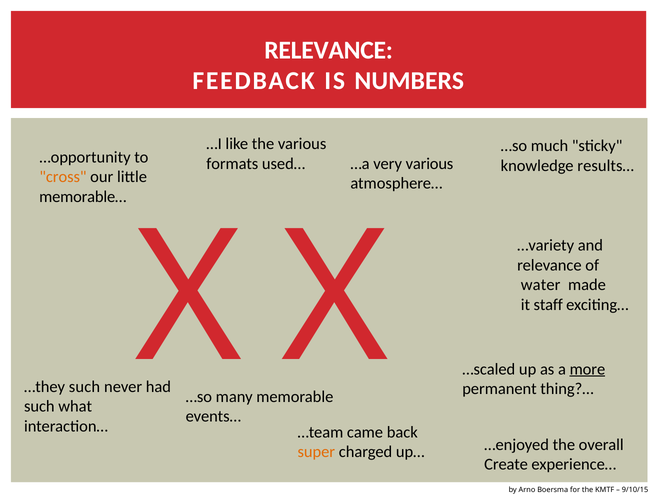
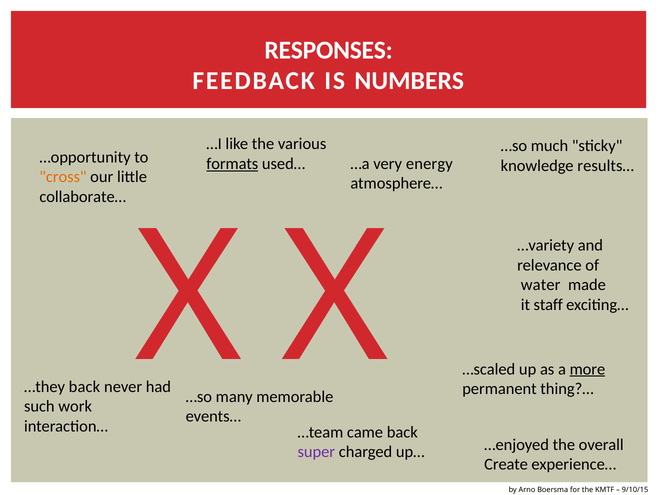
RELEVANCE: RELEVANCE -> RESPONSES (329, 50)
very various: various -> energy (429, 163)
formats underline: none -> present (232, 163)
memorable…: memorable… -> collaborate… (83, 197)
…they such: such -> back (84, 386)
what: what -> work (75, 406)
super colour: orange -> purple (316, 451)
